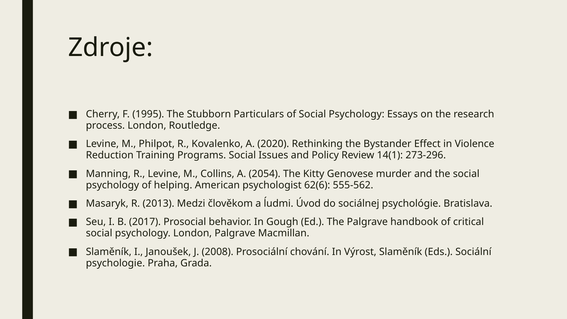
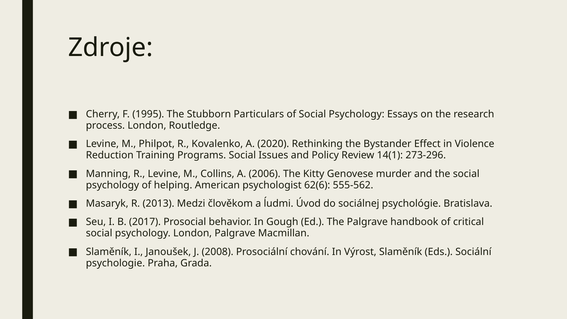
2054: 2054 -> 2006 (265, 174)
